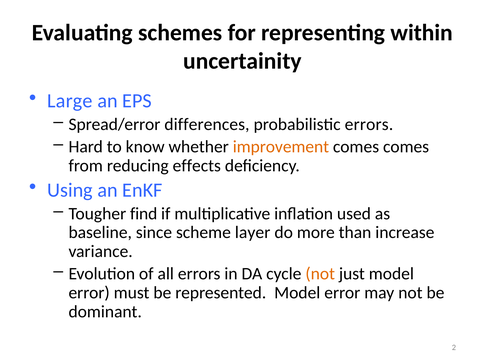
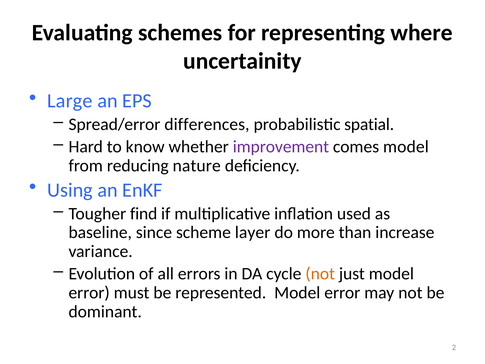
within: within -> where (422, 33)
probabilistic errors: errors -> spatial (369, 124)
improvement colour: orange -> purple (281, 147)
comes comes: comes -> model (406, 147)
effects: effects -> nature (197, 165)
